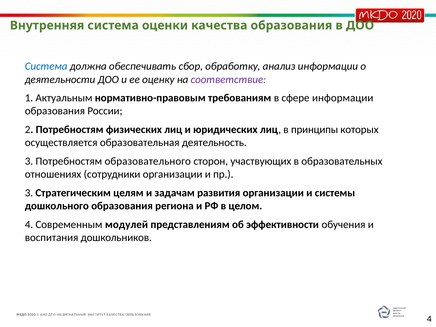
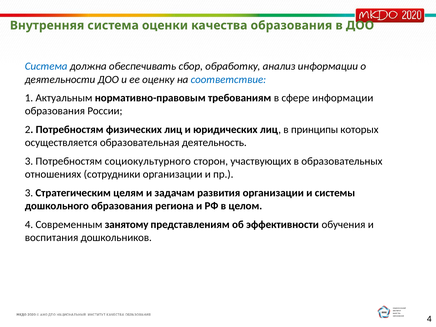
соответствие colour: purple -> blue (228, 79)
образовательного: образовательного -> социокультурного (148, 161)
модулей: модулей -> занятому (127, 224)
